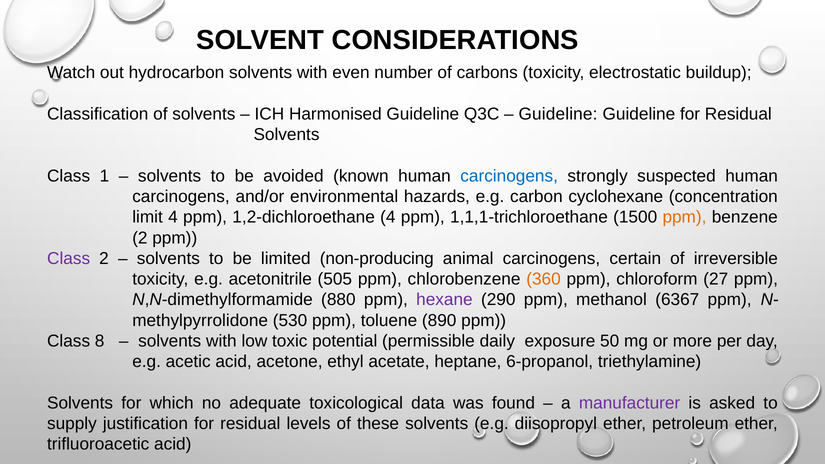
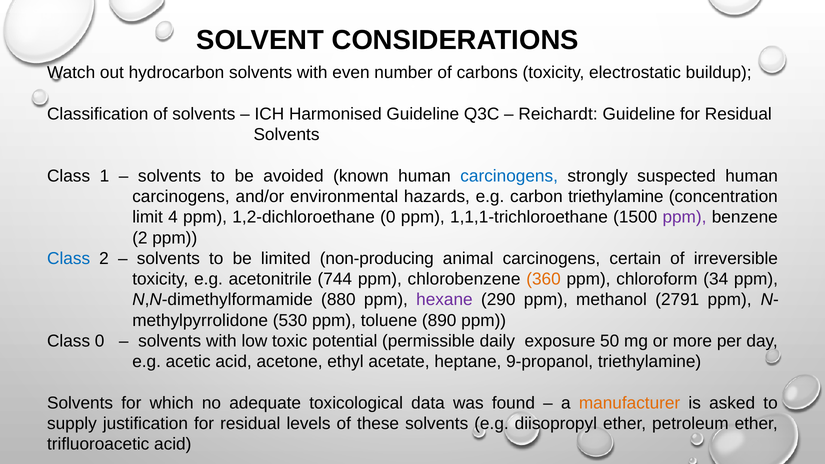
Guideline: Guideline -> Reichardt (558, 114)
carbon cyclohexane: cyclohexane -> triethylamine (616, 197)
1,2-dichloroethane 4: 4 -> 0 (388, 217)
ppm colour: orange -> purple (684, 217)
Class colour: purple -> blue (69, 259)
505: 505 -> 744 (335, 279)
27: 27 -> 34 (716, 279)
6367: 6367 -> 2791 (677, 300)
Class 8: 8 -> 0 (100, 341)
6-propanol: 6-propanol -> 9-propanol (550, 362)
manufacturer colour: purple -> orange (630, 403)
